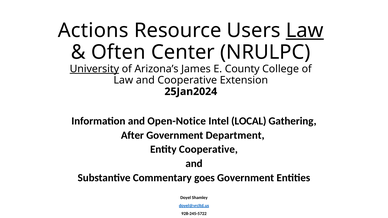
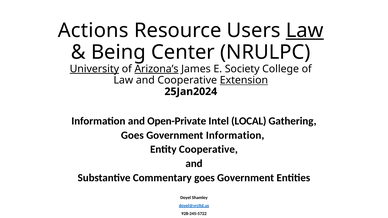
Often: Often -> Being (118, 52)
Arizona’s underline: none -> present (156, 69)
County: County -> Society (242, 69)
Extension underline: none -> present (244, 80)
Open-Notice: Open-Notice -> Open-Private (177, 121)
After: After -> Goes (132, 135)
Government Department: Department -> Information (235, 135)
